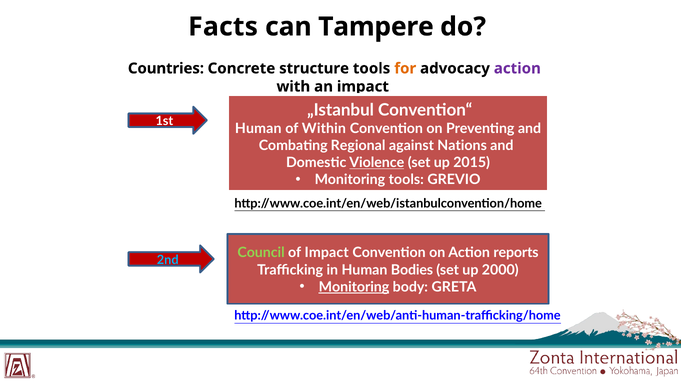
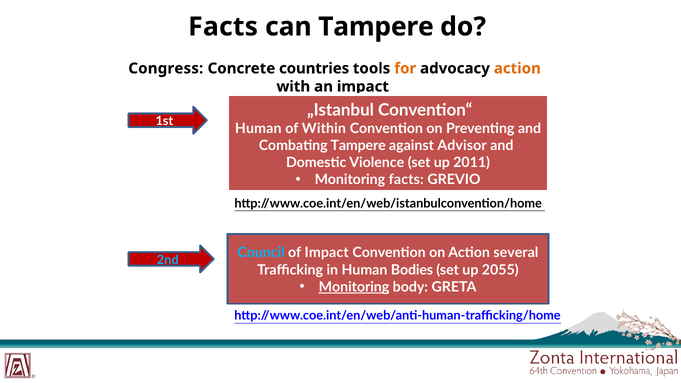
Countries: Countries -> Congress (166, 68)
structure: structure -> countries (314, 68)
action colour: purple -> orange (517, 68)
Combating Regional: Regional -> Tampere (358, 146)
Nations: Nations -> Advisor (462, 146)
Violence underline: present -> none (377, 163)
2015: 2015 -> 2011 (472, 163)
Monitoring tools: tools -> facts (406, 180)
Council colour: light green -> light blue (261, 253)
reports: reports -> several (516, 253)
2000: 2000 -> 2055 (500, 270)
